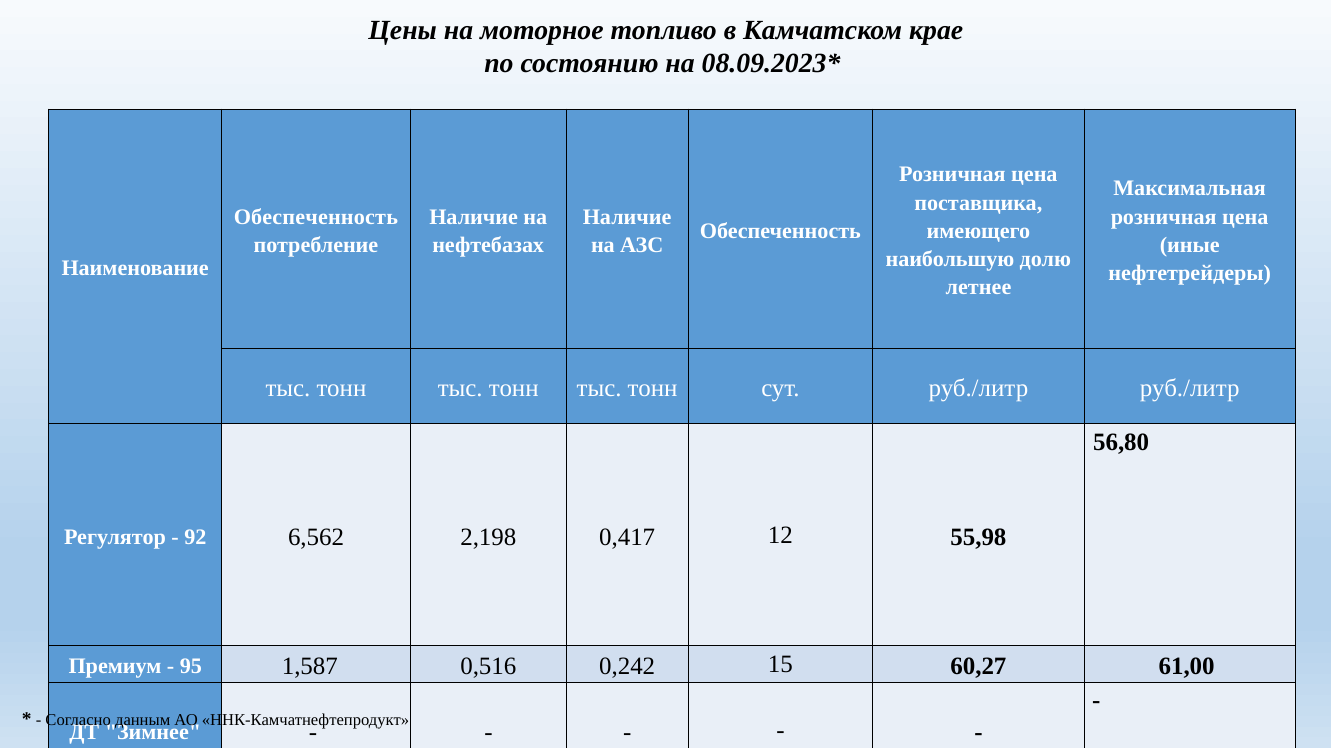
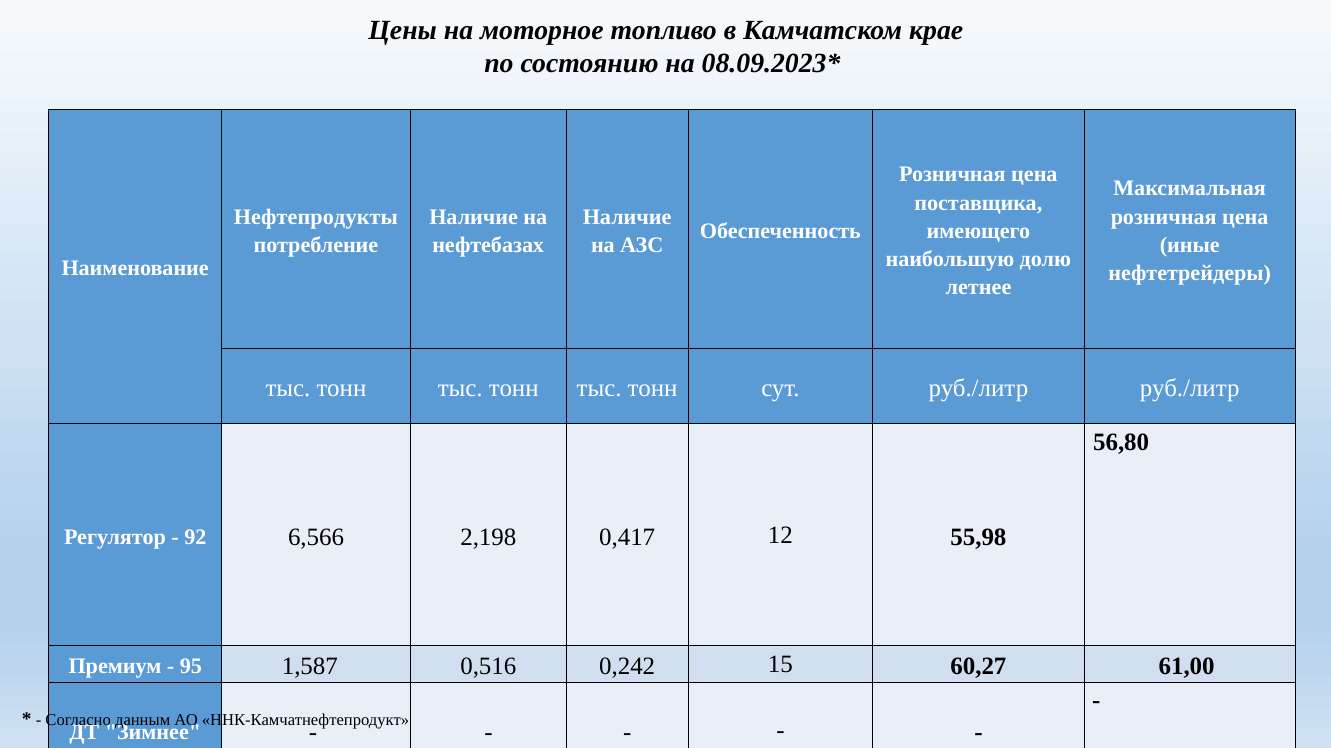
Обеспеченность: Обеспеченность -> Нефтепродукты (316, 217)
6,562: 6,562 -> 6,566 (316, 537)
